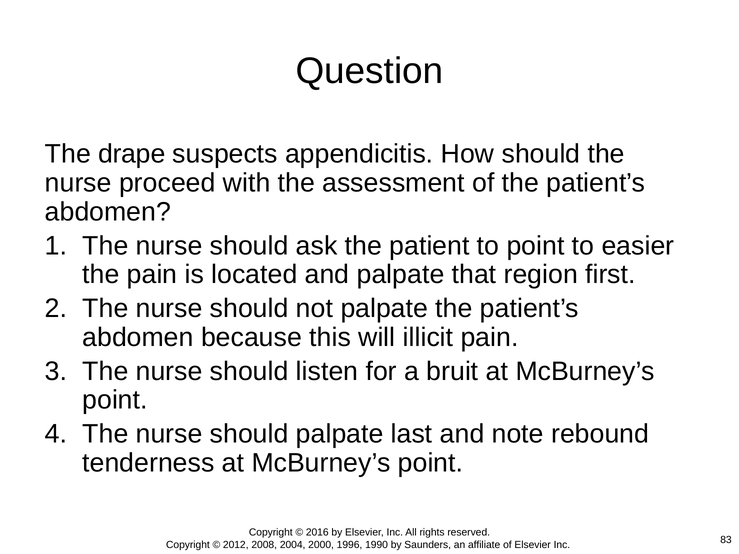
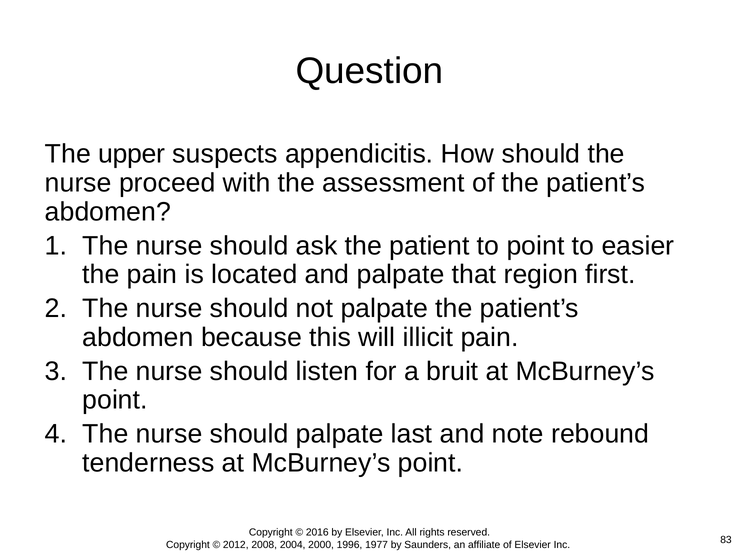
drape: drape -> upper (132, 154)
1990: 1990 -> 1977 (377, 545)
